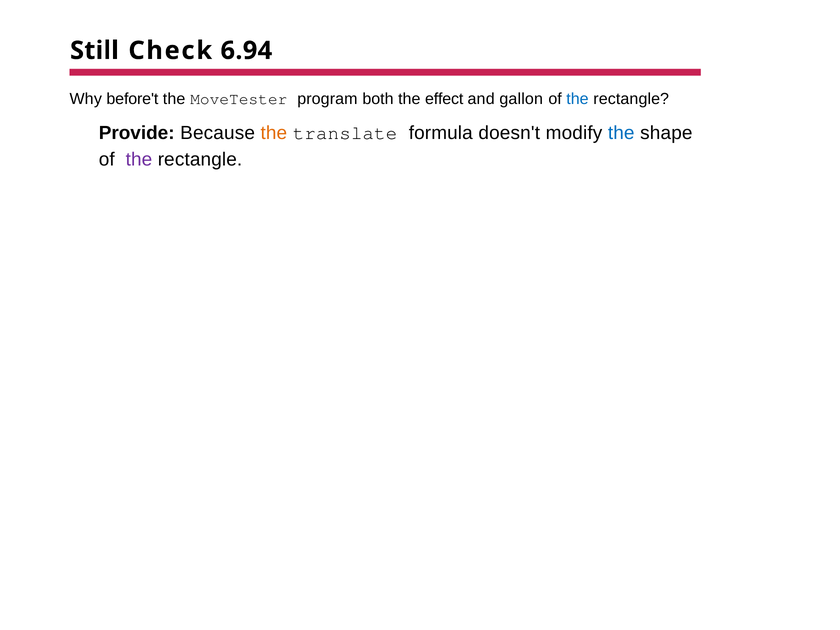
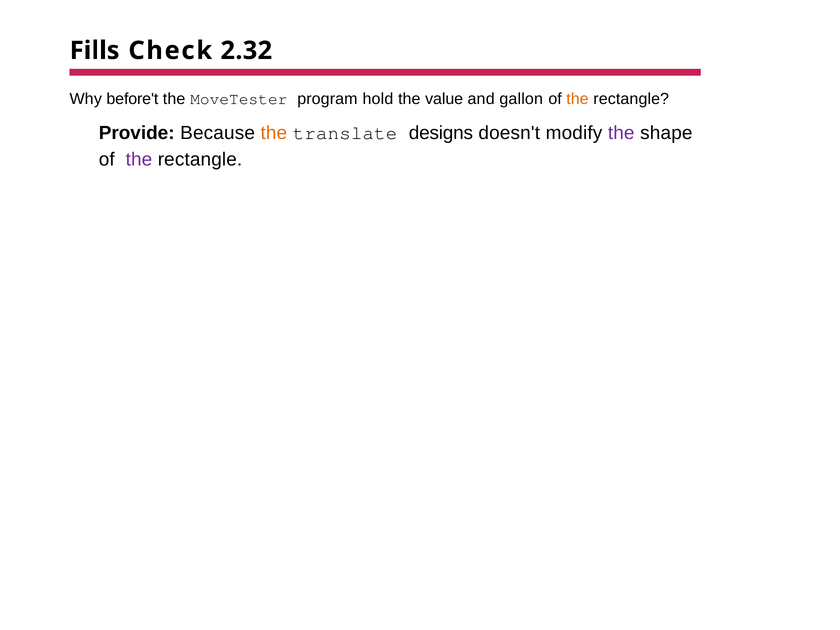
Still: Still -> Fills (95, 51)
6.94: 6.94 -> 2.32 (246, 51)
both: both -> hold (378, 99)
effect: effect -> value (444, 99)
the colour: blue -> orange (577, 99)
formula: formula -> designs (441, 133)
the colour: blue -> purple (621, 133)
